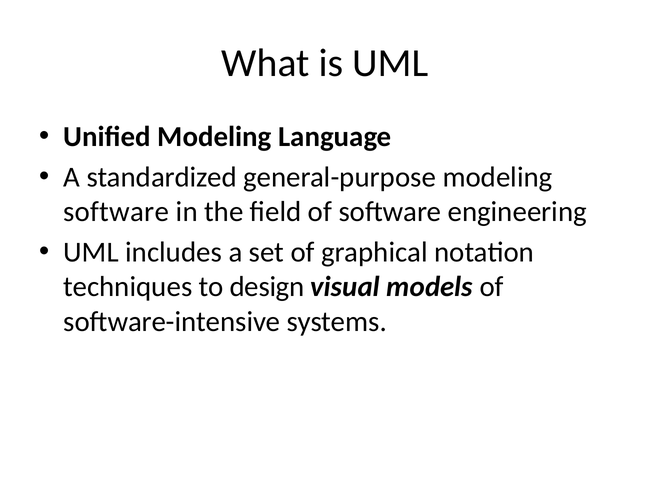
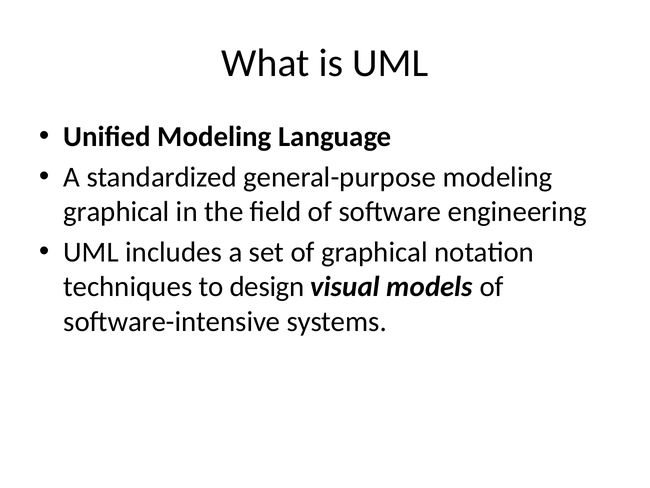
software: software -> graphical (116, 211)
